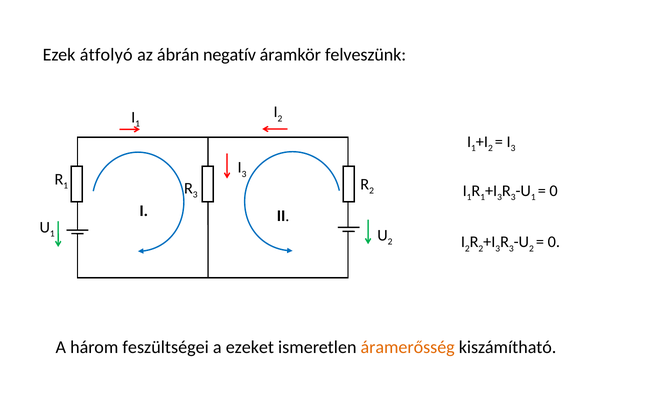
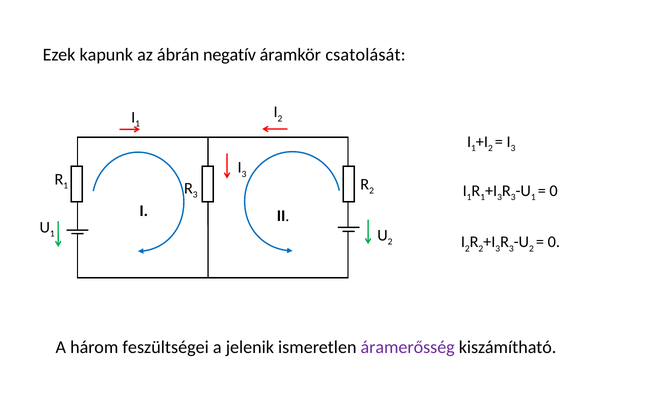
átfolyó: átfolyó -> kapunk (106, 55)
felveszünk: felveszünk -> csatolását (365, 55)
ezeket: ezeket -> jelenik (250, 347)
áramerősség colour: orange -> purple (408, 347)
